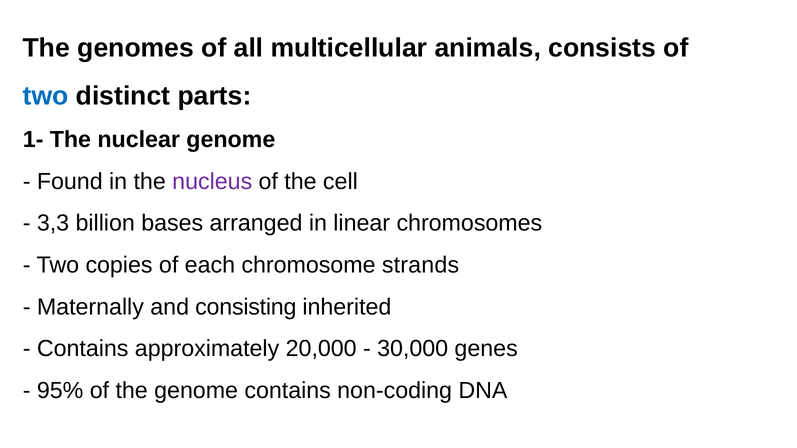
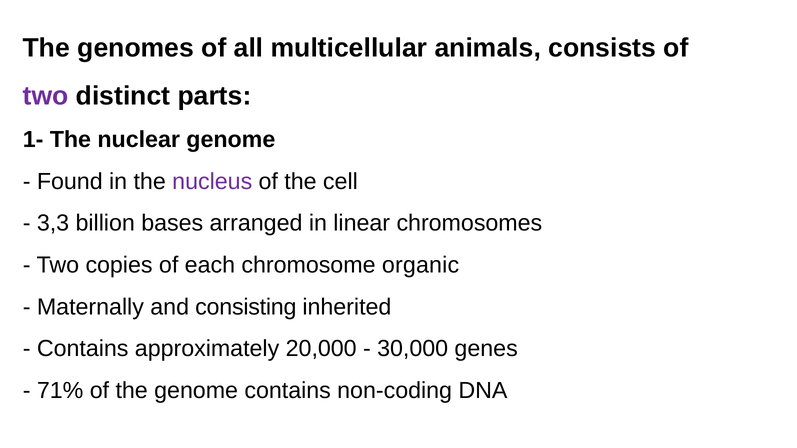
two colour: blue -> purple (46, 96)
strands: strands -> organic (421, 265)
95%: 95% -> 71% (60, 391)
